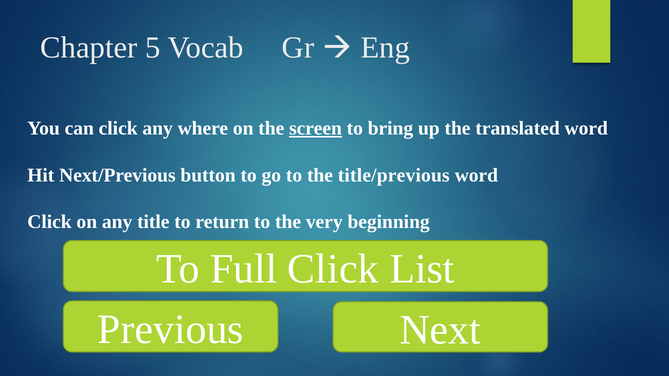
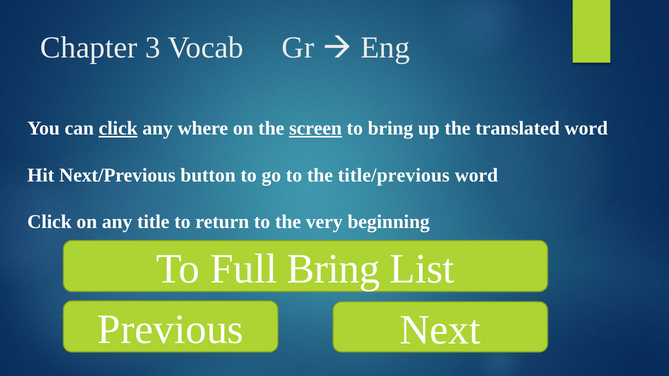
5: 5 -> 3 (153, 48)
click underline: none -> present (118, 128)
Full Click: Click -> Bring (333, 269)
